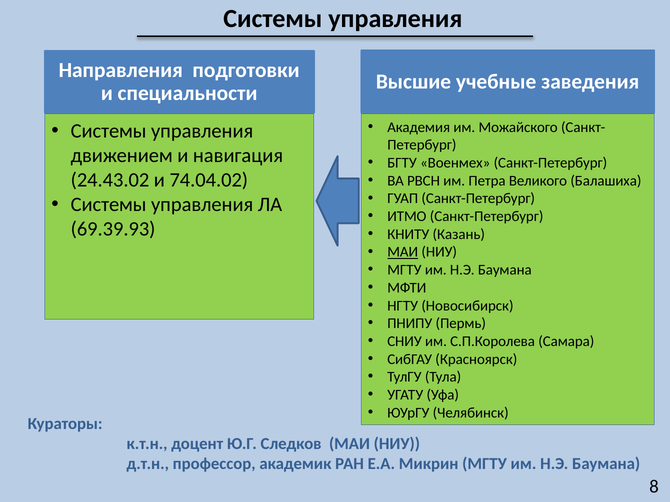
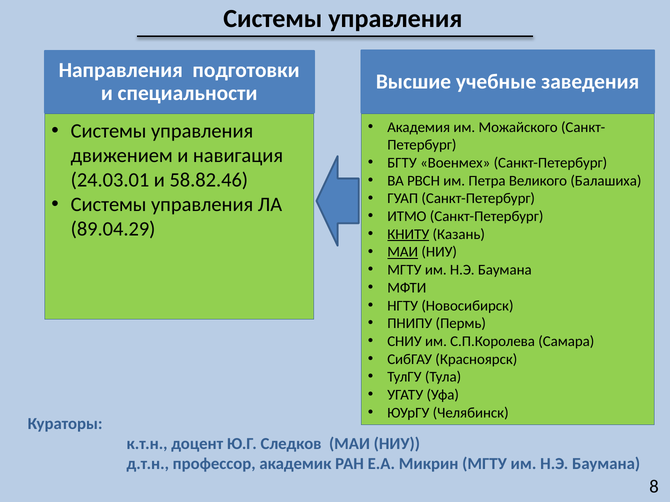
24.43.02: 24.43.02 -> 24.03.01 (110, 180)
74.04.02: 74.04.02 -> 58.82.46 (209, 180)
69.39.93: 69.39.93 -> 89.04.29 (113, 229)
КНИТУ underline: none -> present (408, 234)
